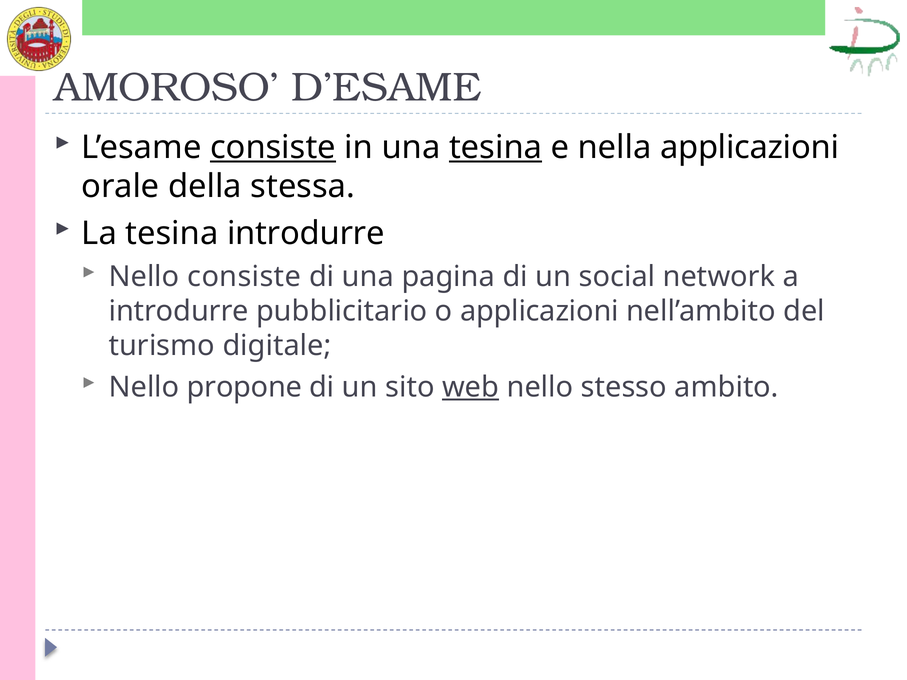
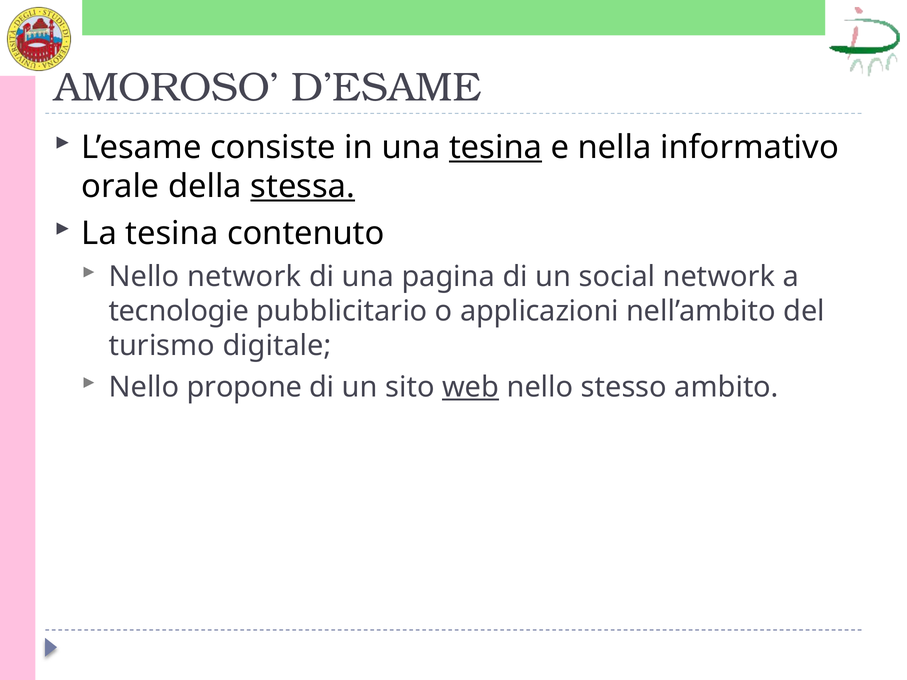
consiste underline: present -> none (273, 147)
nella applicazioni: applicazioni -> informativo (749, 147)
stessa underline: none -> present (303, 187)
tesina introdurre: introdurre -> contenuto (306, 234)
Nello consiste: consiste -> network (244, 277)
introdurre: introdurre -> tecnologie (179, 311)
